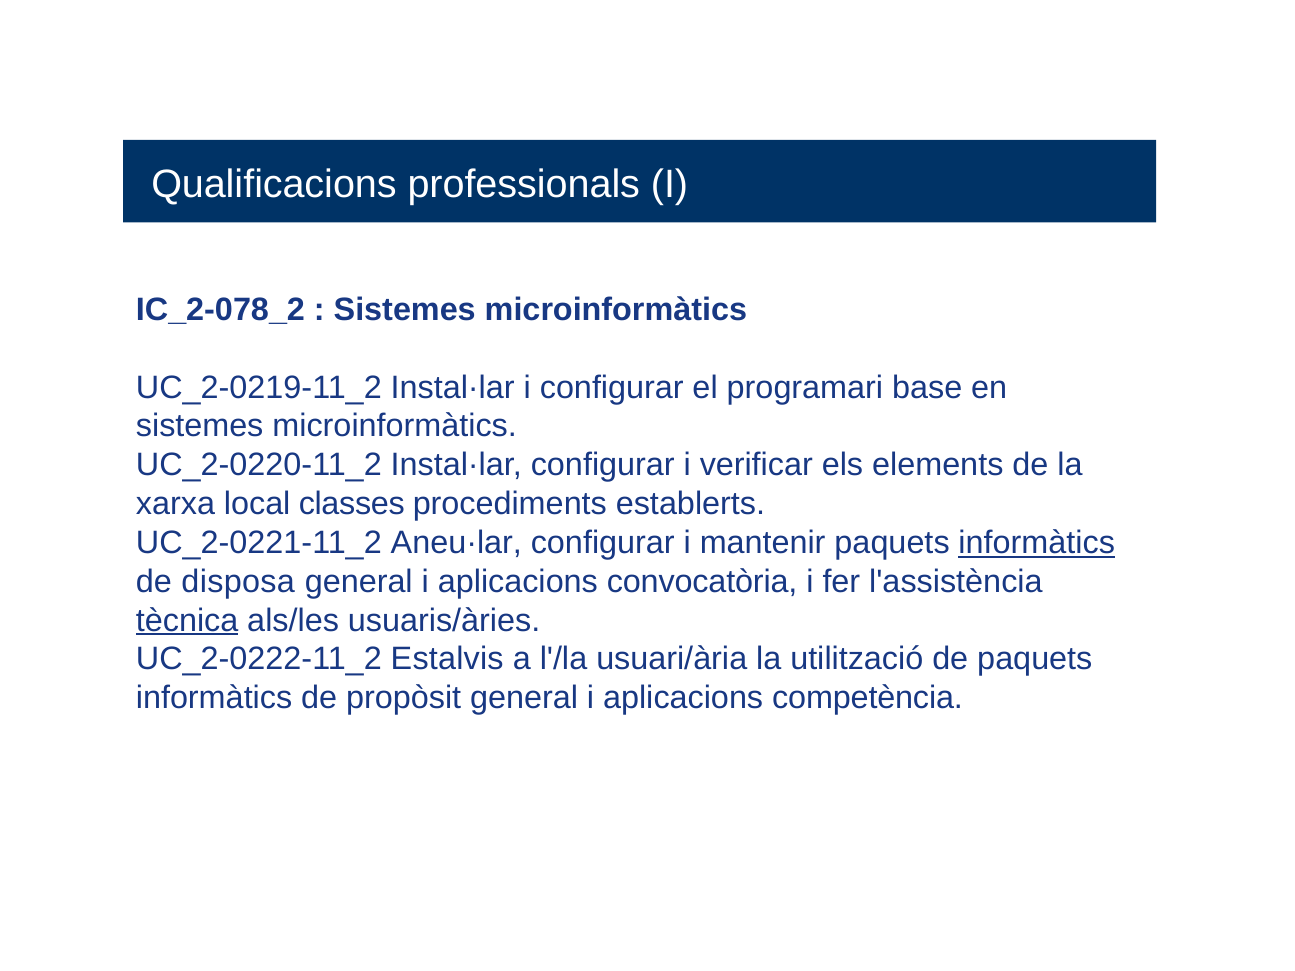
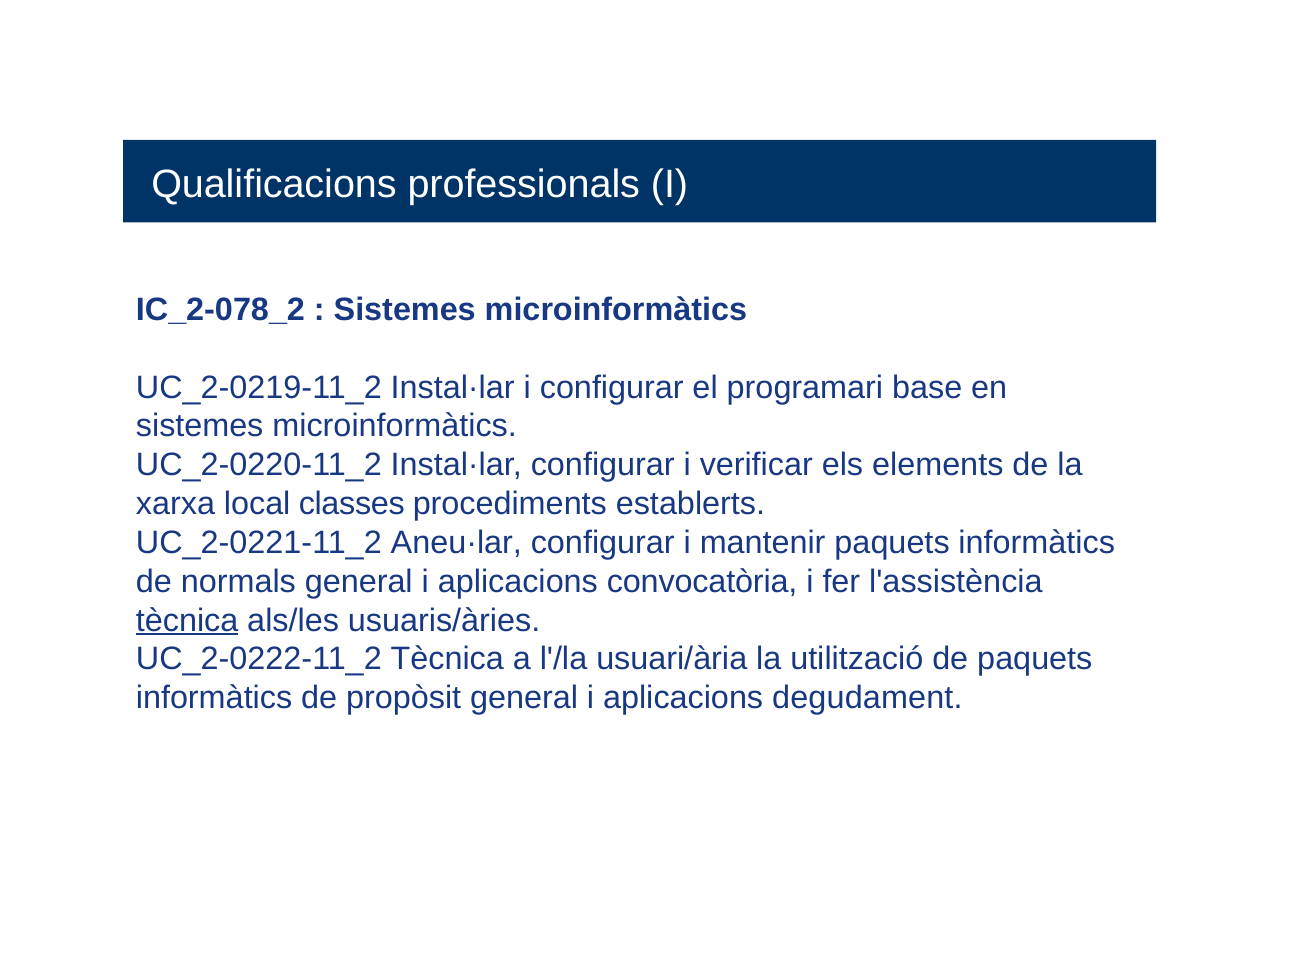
informàtics underline: present -> none (1037, 543)
disposa: disposa -> normals (238, 582)
UC_2-0222-11_2 Estalvis: Estalvis -> Tècnica (447, 659)
competència: competència -> degudament (867, 698)
